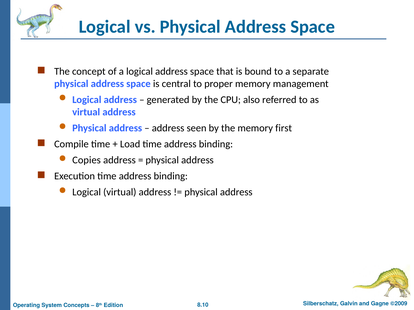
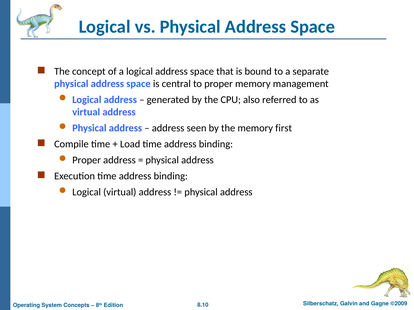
Copies: Copies -> Proper (87, 160)
